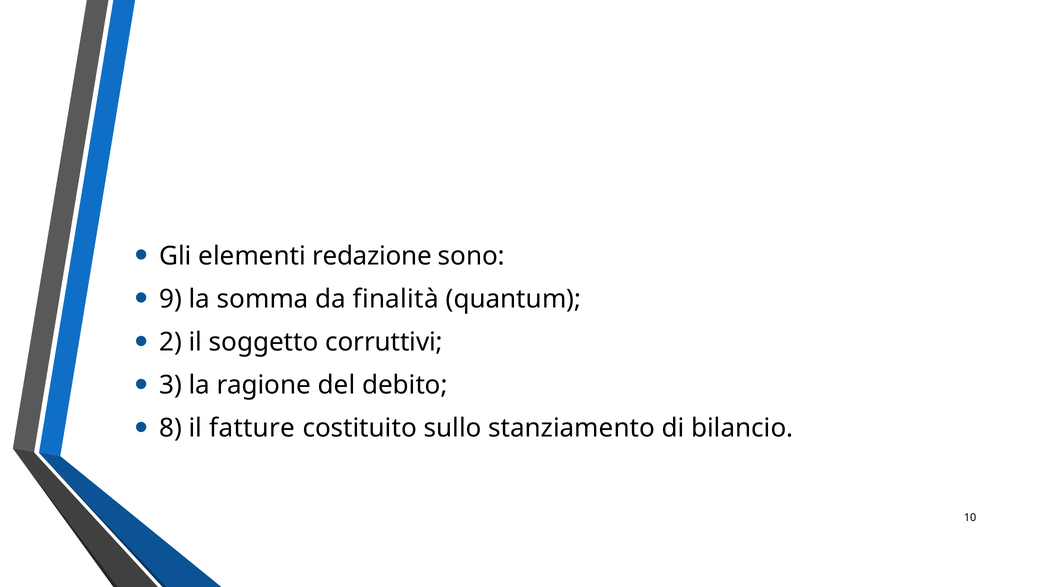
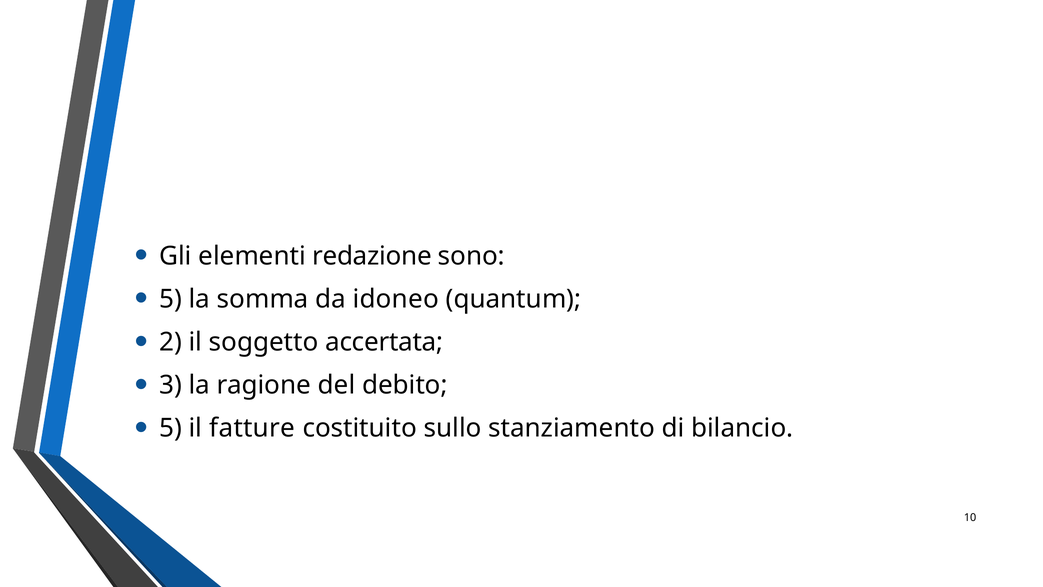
9: 9 -> 5 (171, 299)
finalità: finalità -> idoneo (396, 299)
corruttivi: corruttivi -> accertata (384, 342)
8: 8 -> 5 (171, 428)
